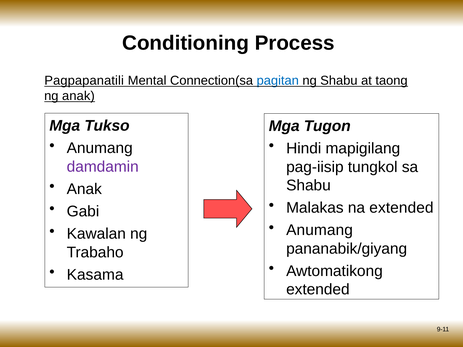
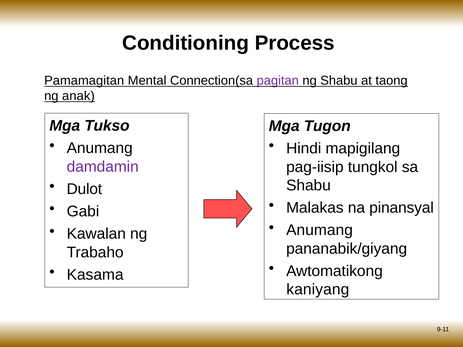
Pagpapanatili: Pagpapanatili -> Pamamagitan (84, 81)
pagitan colour: blue -> purple (278, 81)
Anak: Anak -> Dulot (84, 189)
na extended: extended -> pinansyal (402, 208)
extended: extended -> kaniyang (318, 290)
